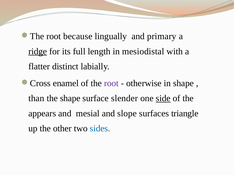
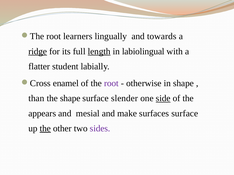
because: because -> learners (78, 36)
primary: primary -> towards (162, 36)
length underline: none -> present (99, 51)
mesiodistal: mesiodistal -> labiolingual (143, 51)
distinct: distinct -> student (65, 67)
slope: slope -> make (127, 114)
surfaces triangle: triangle -> surface (185, 114)
the underline: none -> present (45, 129)
sides colour: blue -> purple (100, 129)
